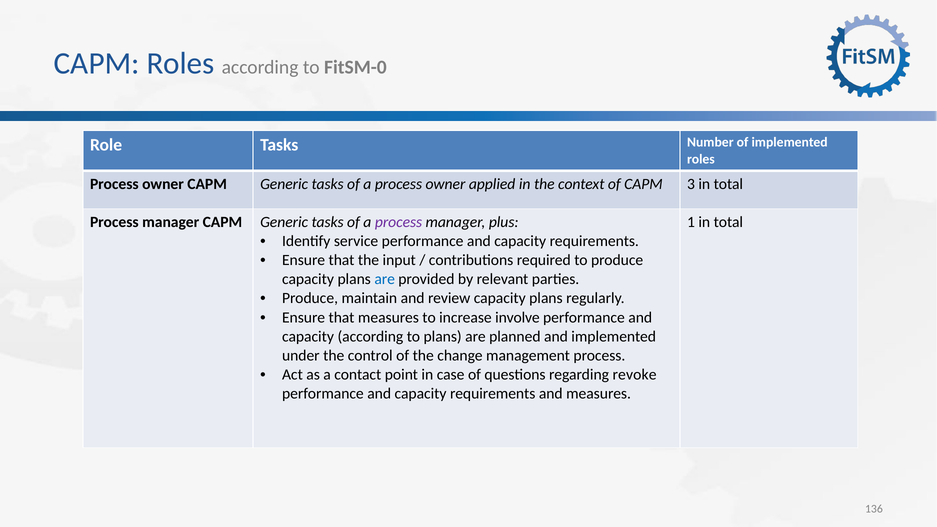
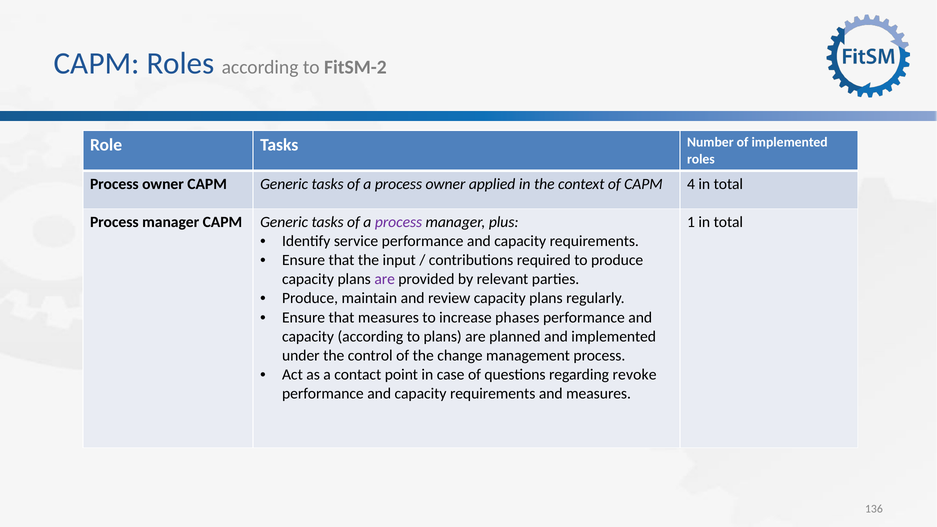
FitSM-0: FitSM-0 -> FitSM-2 (355, 67)
3: 3 -> 4 (691, 184)
are colour: blue -> purple (385, 279)
involve: involve -> phases (517, 317)
